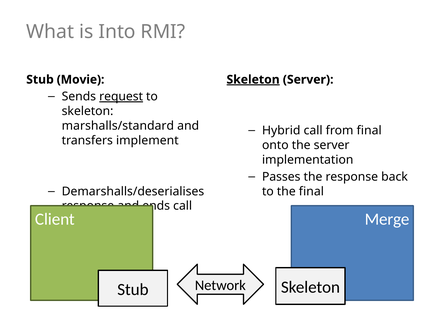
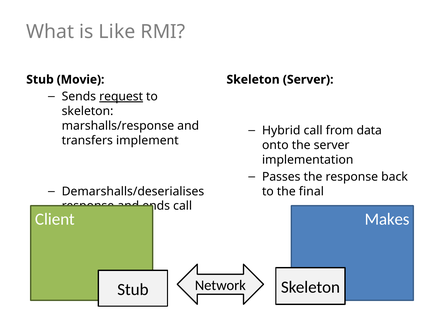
Into: Into -> Like (117, 32)
Skeleton underline: present -> none (253, 80)
marshalls/standard: marshalls/standard -> marshalls/response (118, 126)
from final: final -> data (369, 131)
Merge: Merge -> Makes (387, 219)
